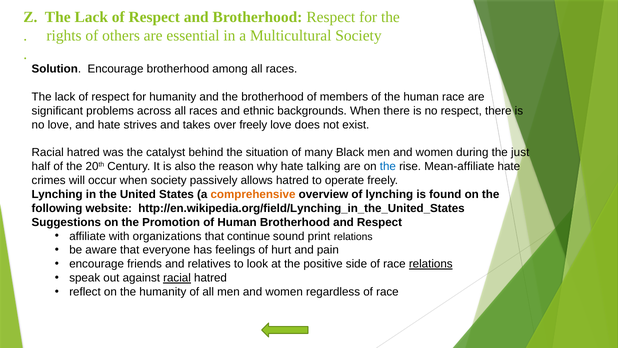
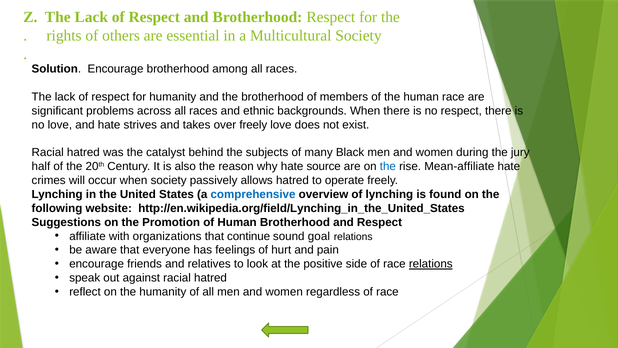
situation: situation -> subjects (267, 153)
just: just -> jury (520, 153)
talking: talking -> source (324, 166)
comprehensive colour: orange -> blue (253, 194)
print: print -> goal (319, 236)
racial underline: present -> none (177, 278)
